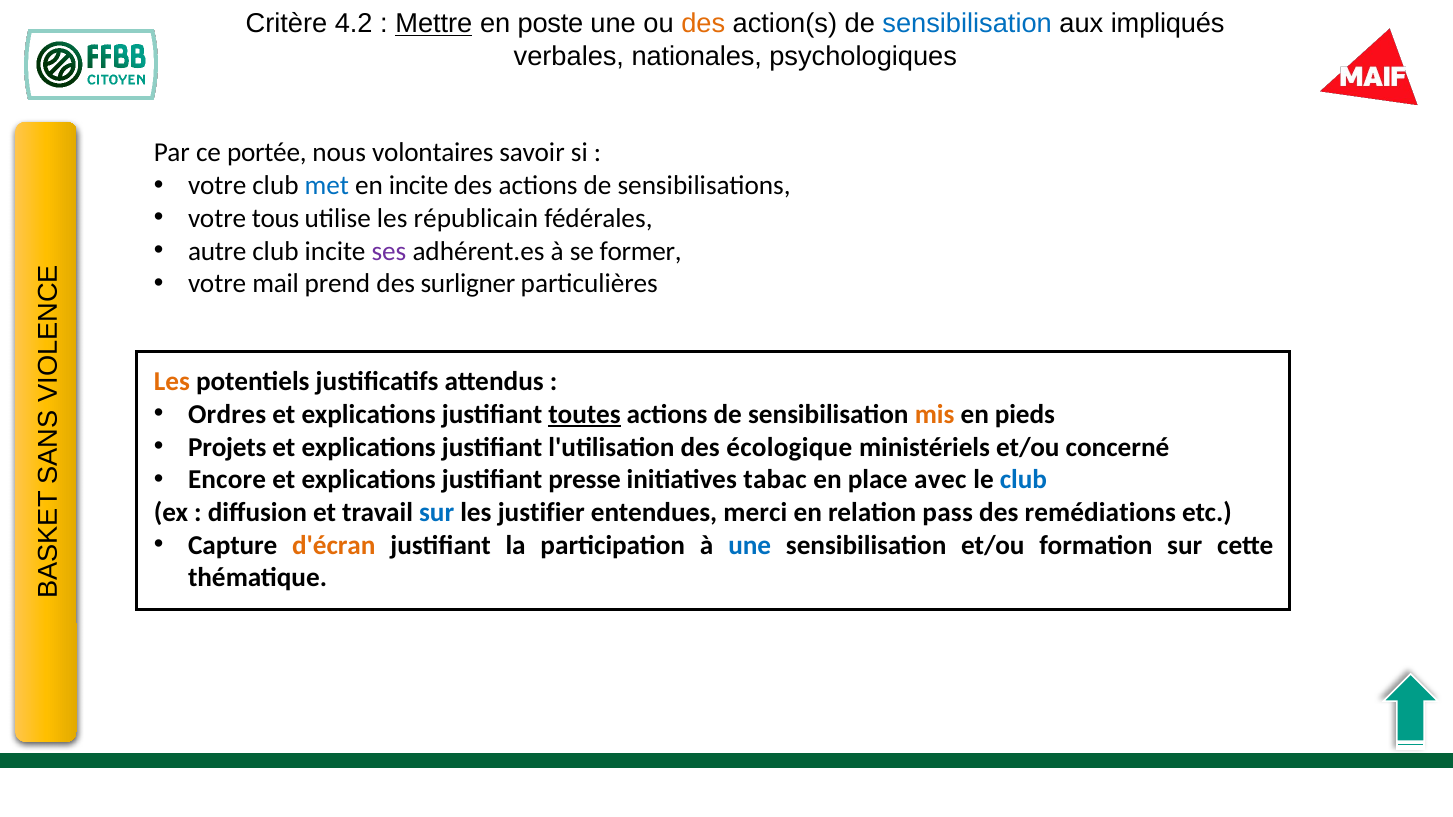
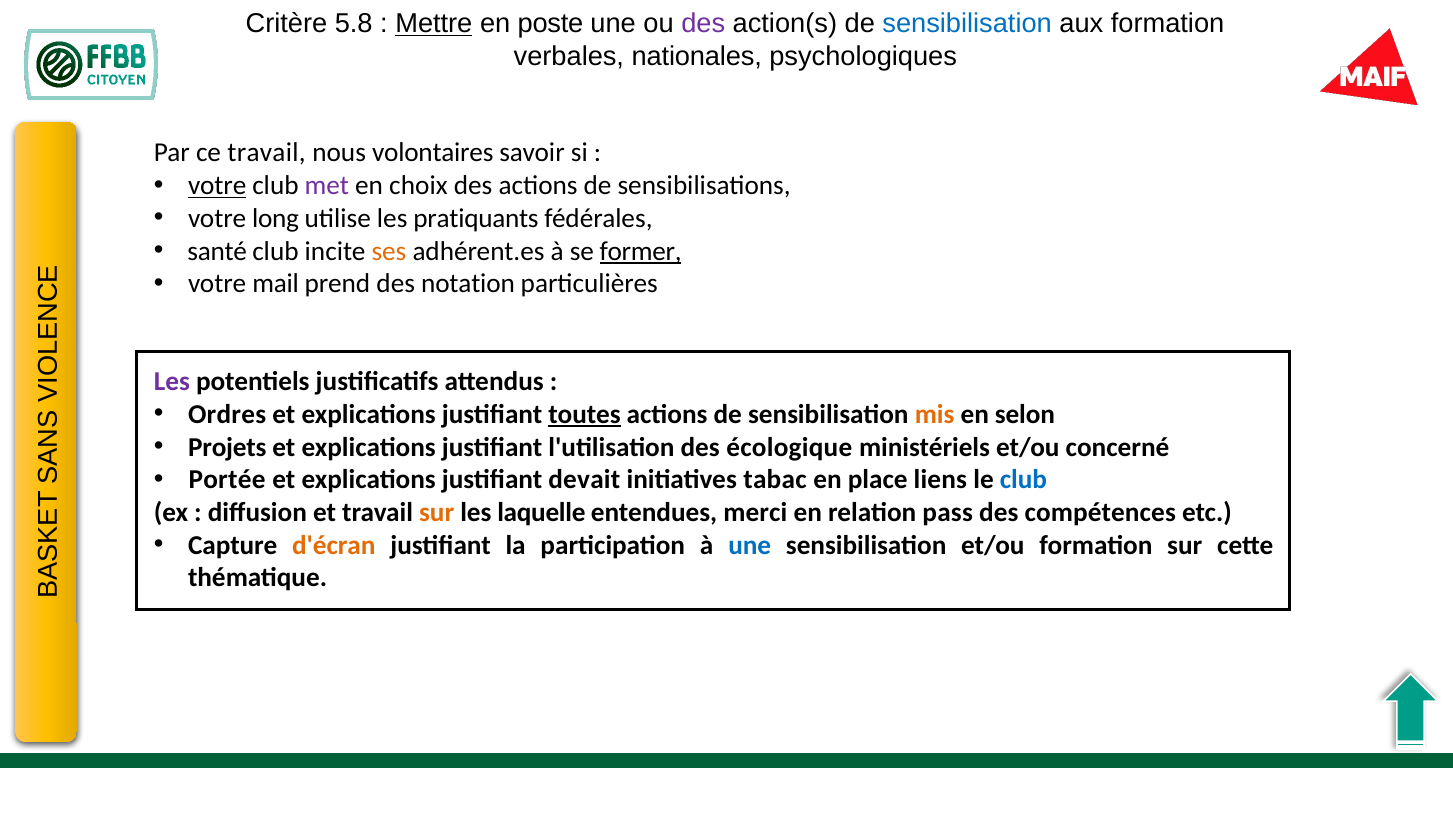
4.2: 4.2 -> 5.8 (354, 24)
des colour: orange -> purple (703, 24)
aux impliqués: impliqués -> formation (1168, 24)
ce portée: portée -> travail (267, 153)
votre underline: none -> present (217, 186)
met colour: blue -> purple (327, 186)
en incite: incite -> choix (418, 186)
tous: tous -> long (276, 218)
républicain: républicain -> pratiquants (476, 218)
autre: autre -> santé (217, 251)
ses colour: purple -> orange (389, 251)
former underline: none -> present (641, 251)
surligner: surligner -> notation (468, 284)
Les colour: orange -> purple (172, 382)
pieds: pieds -> selon (1025, 415)
Encore: Encore -> Portée (227, 480)
presse: presse -> devait (584, 480)
avec: avec -> liens (940, 480)
sur colour: blue -> orange (437, 513)
justifier: justifier -> laquelle (541, 513)
remédiations: remédiations -> compétences (1100, 513)
